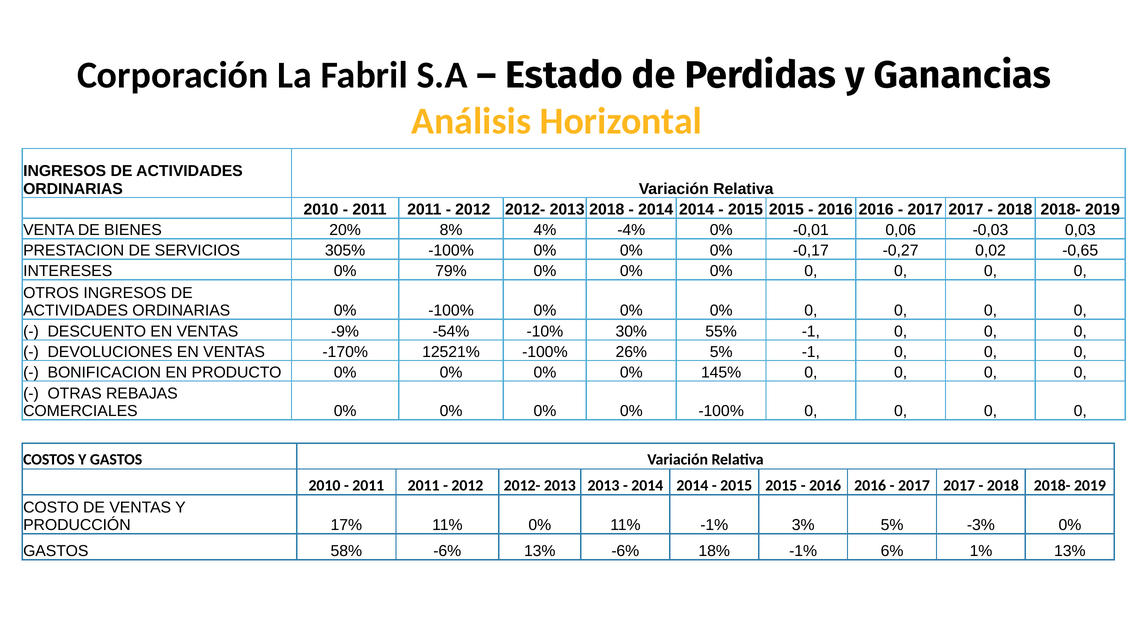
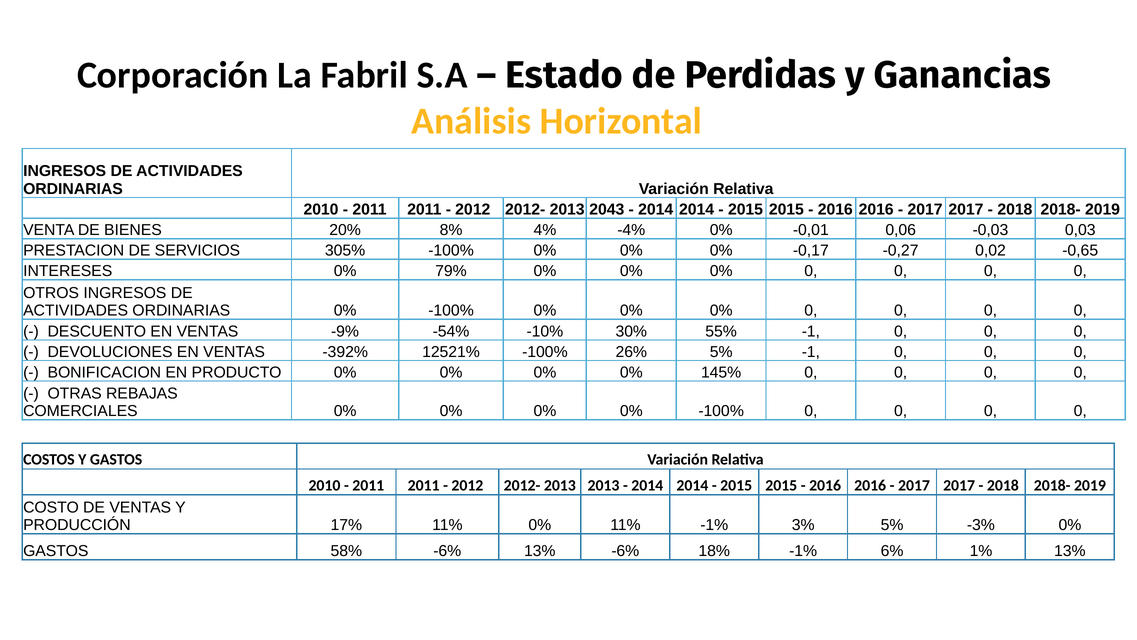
2013 2018: 2018 -> 2043 (607, 209)
-170%: -170% -> -392% (345, 352)
